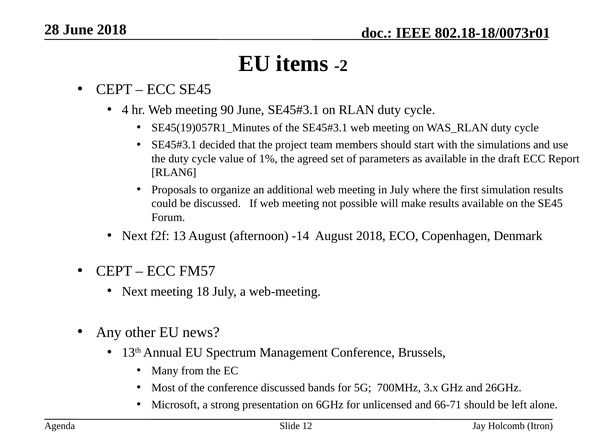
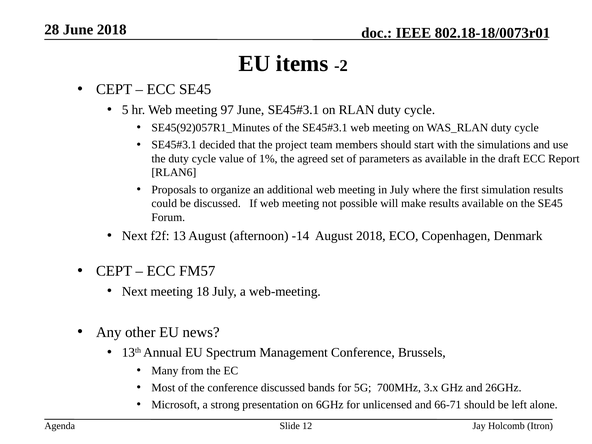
4: 4 -> 5 (125, 110)
90: 90 -> 97 (227, 110)
SE45(19)057R1_Minutes: SE45(19)057R1_Minutes -> SE45(92)057R1_Minutes (211, 128)
